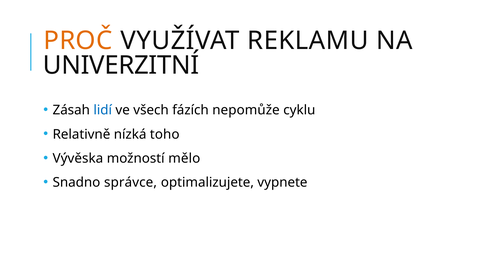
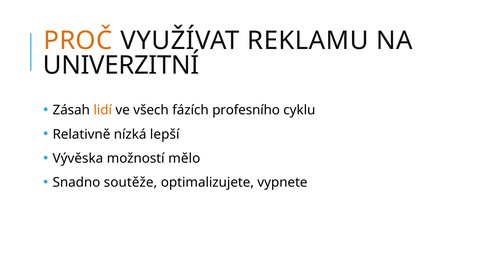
lidí colour: blue -> orange (103, 110)
nepomůže: nepomůže -> profesního (246, 110)
toho: toho -> lepší (165, 134)
správce: správce -> soutěže (131, 182)
